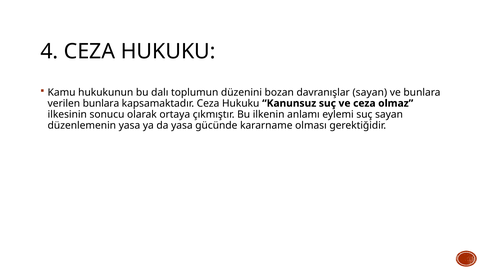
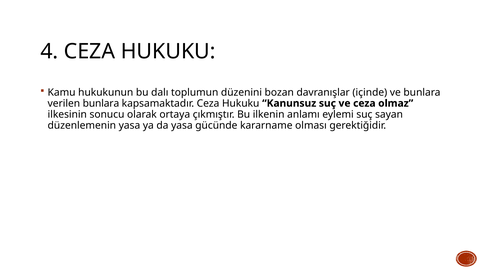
davranışlar sayan: sayan -> içinde (370, 92)
